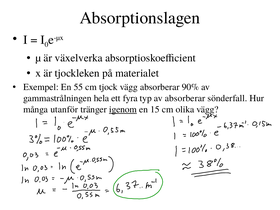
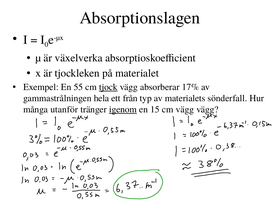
tjock underline: none -> present (108, 87)
90%: 90% -> 17% (190, 87)
fyra: fyra -> från (130, 98)
av absorberar: absorberar -> materialets (185, 98)
cm olika: olika -> vägg (185, 109)
